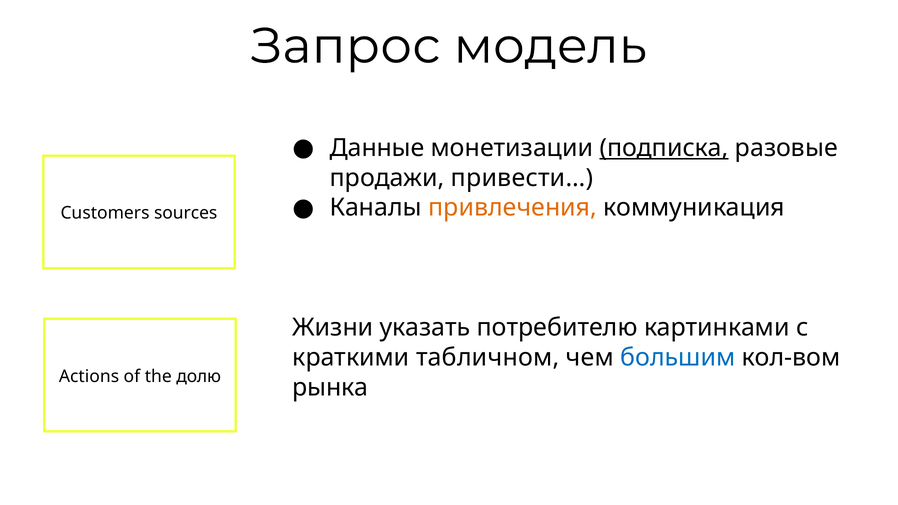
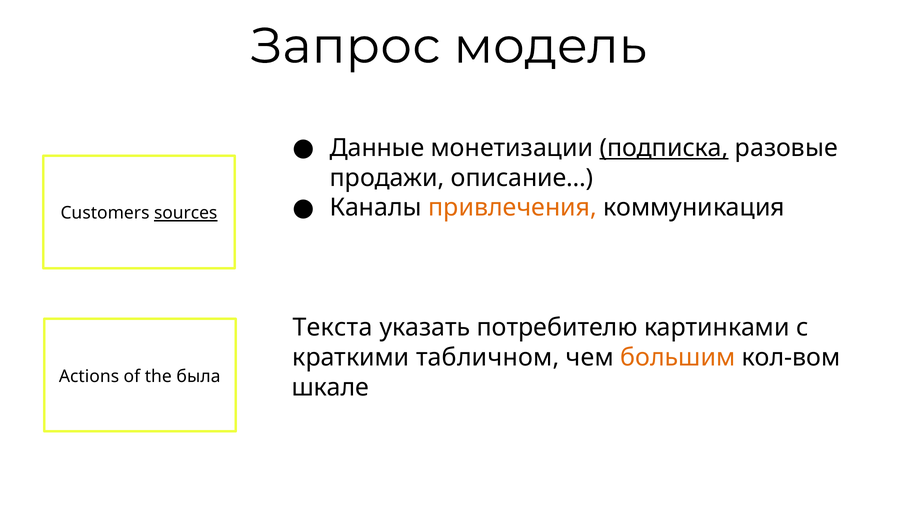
привести…: привести… -> описание… (522, 178)
sources underline: none -> present (186, 213)
Жизни: Жизни -> Текста (333, 328)
большим colour: blue -> orange (678, 358)
долю: долю -> была (198, 376)
рынка: рынка -> шкале (330, 387)
